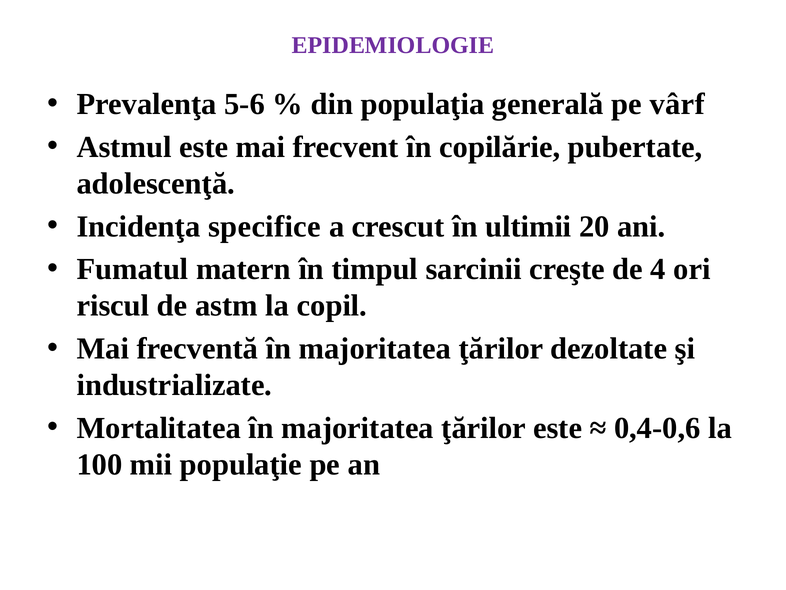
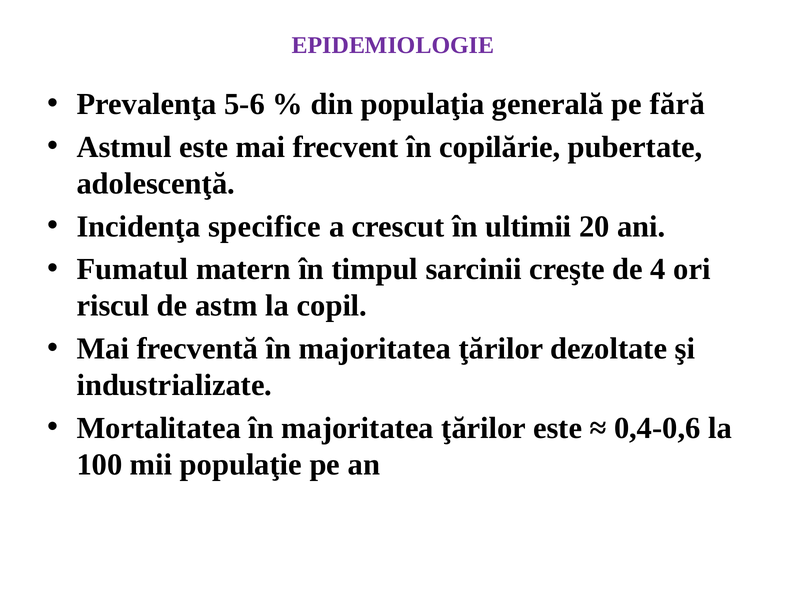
vârf: vârf -> fără (677, 104)
